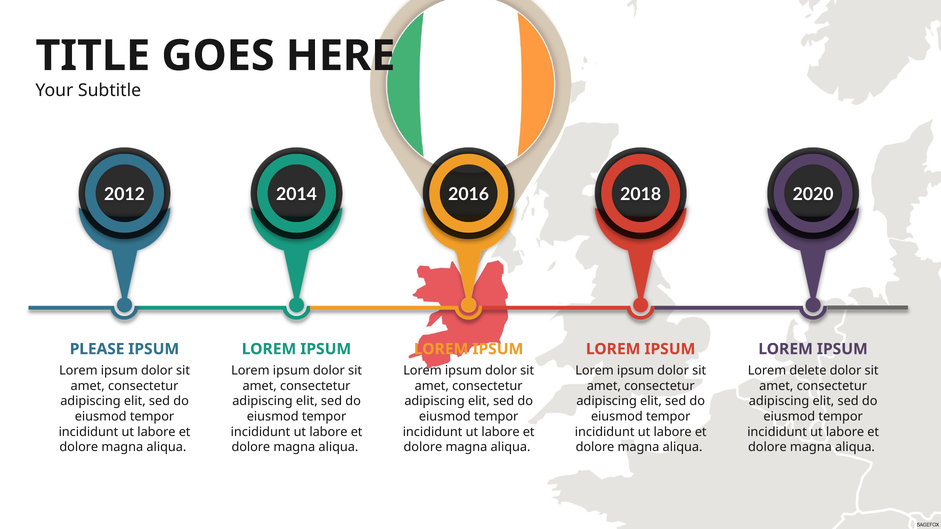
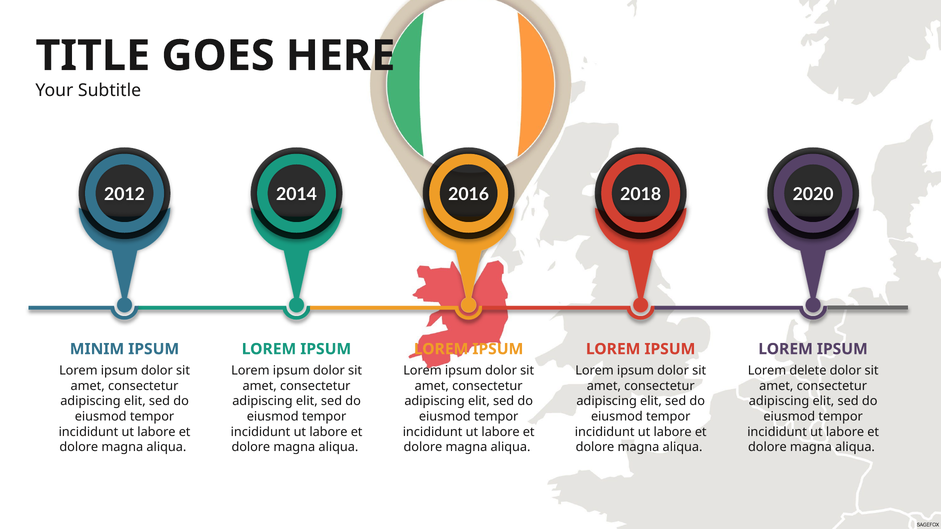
PLEASE: PLEASE -> MINIM (97, 349)
